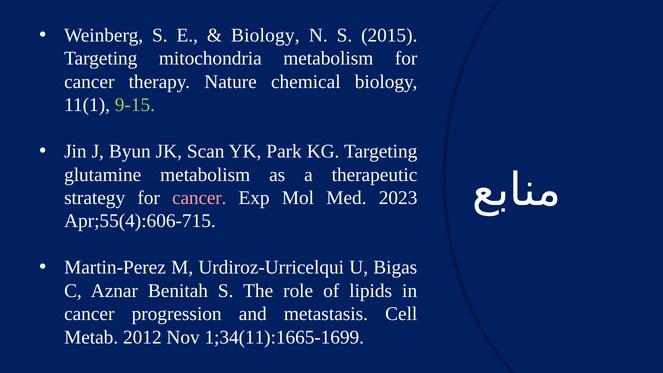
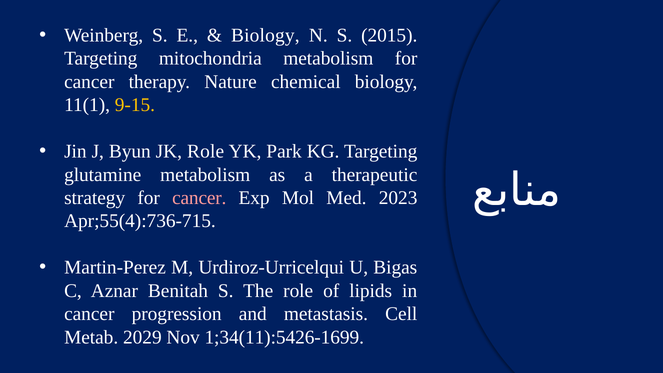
9-15 colour: light green -> yellow (135, 105)
JK Scan: Scan -> Role (206, 151)
Apr;55(4):606-715: Apr;55(4):606-715 -> Apr;55(4):736-715 (140, 221)
2012: 2012 -> 2029 (142, 337)
1;34(11):1665-1699: 1;34(11):1665-1699 -> 1;34(11):5426-1699 (284, 337)
